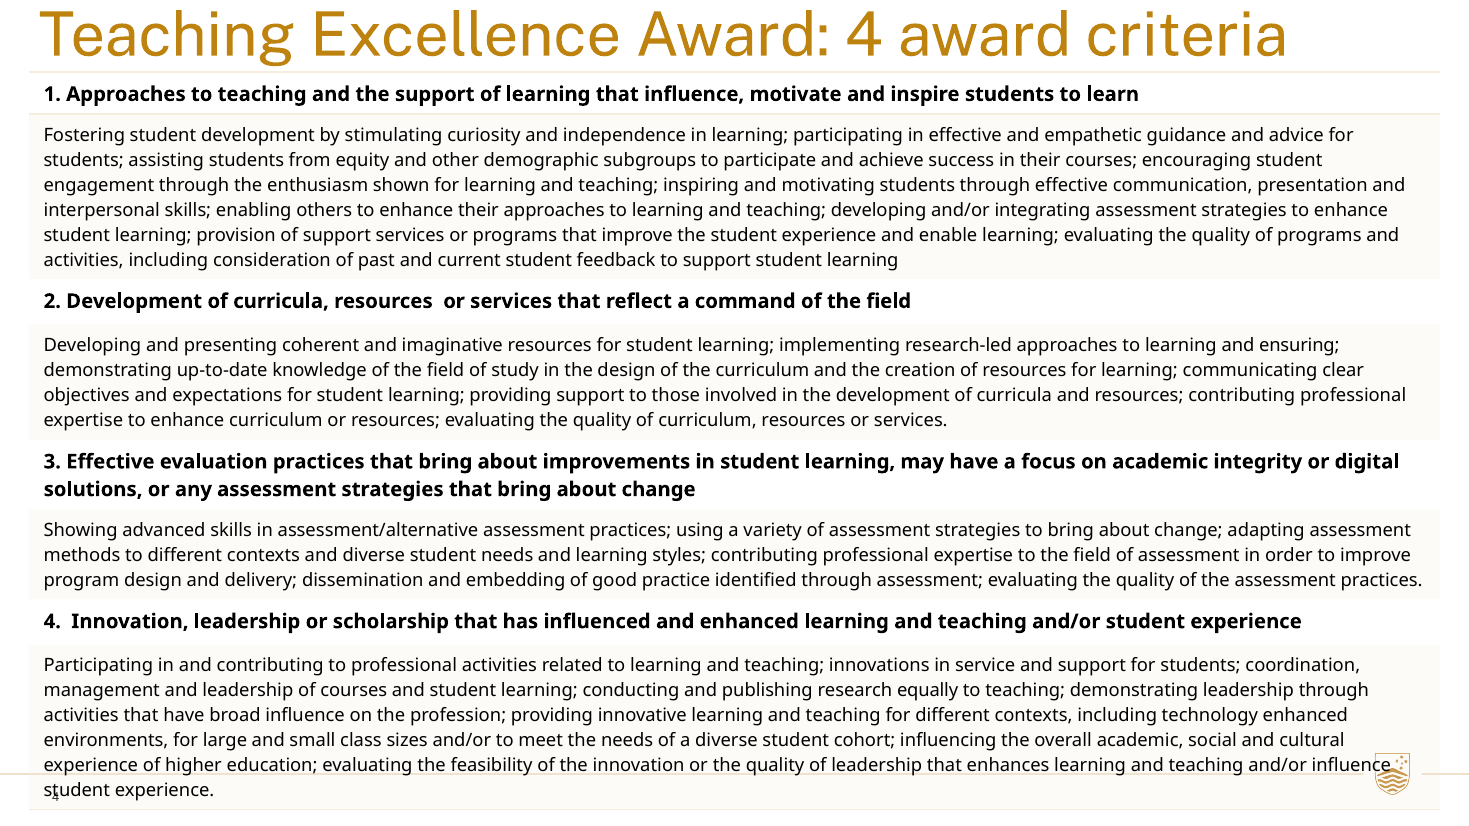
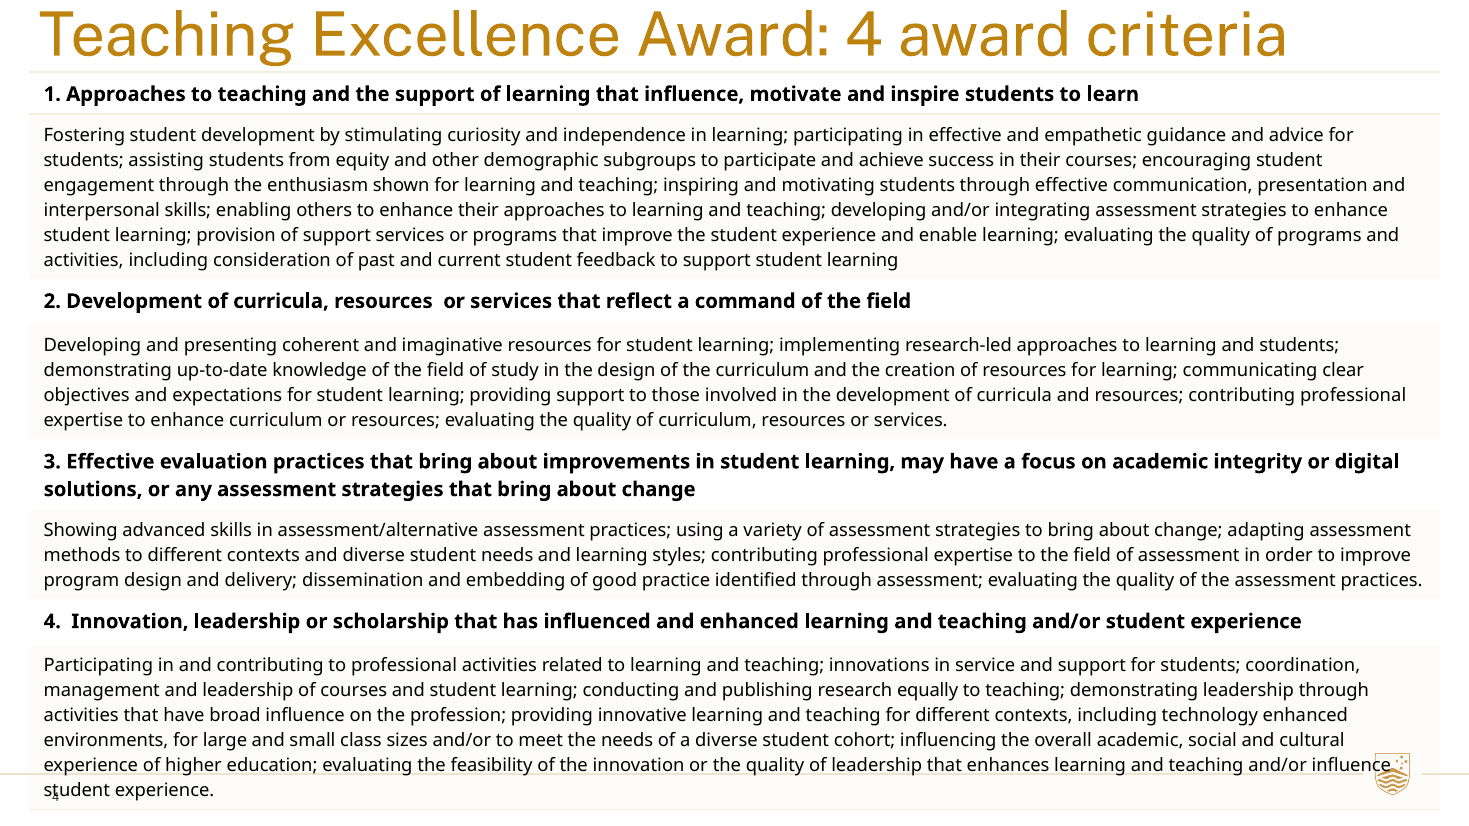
and ensuring: ensuring -> students (1299, 346)
